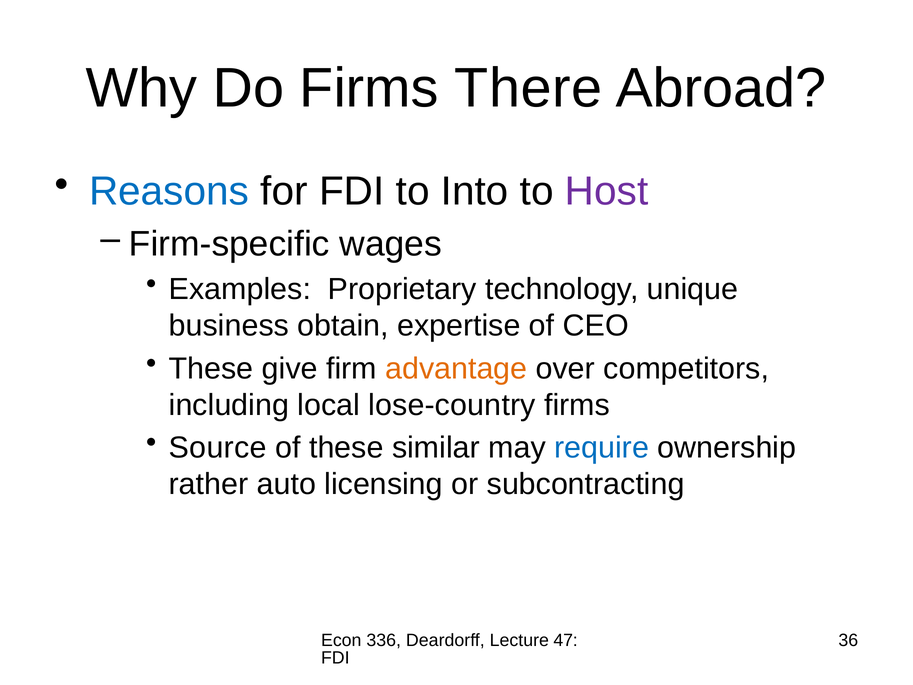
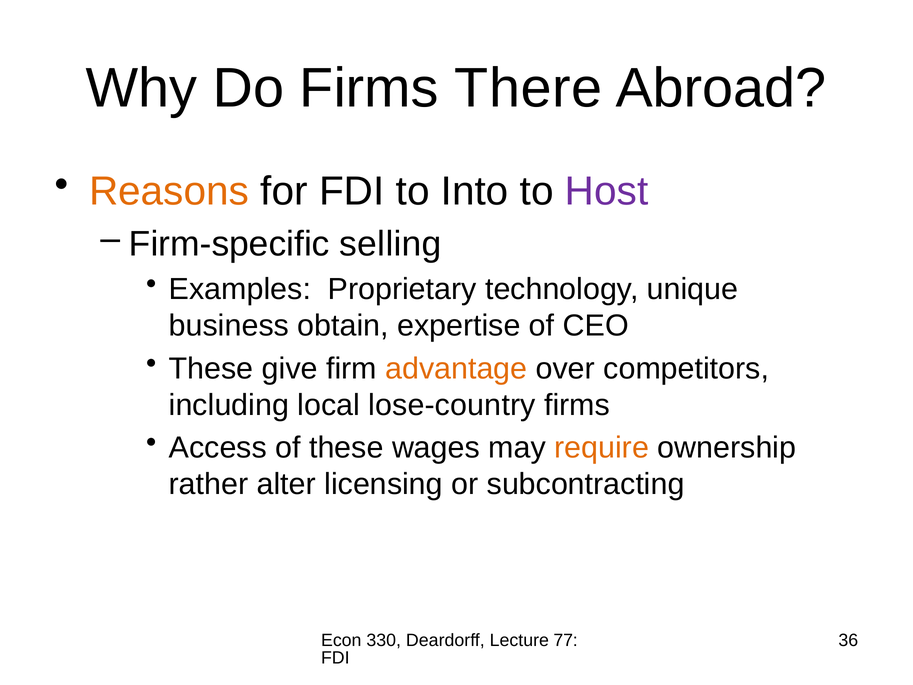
Reasons colour: blue -> orange (169, 192)
wages: wages -> selling (390, 244)
Source: Source -> Access (218, 447)
similar: similar -> wages (436, 447)
require colour: blue -> orange (602, 447)
auto: auto -> alter (286, 484)
336: 336 -> 330 (384, 640)
47: 47 -> 77 (566, 640)
